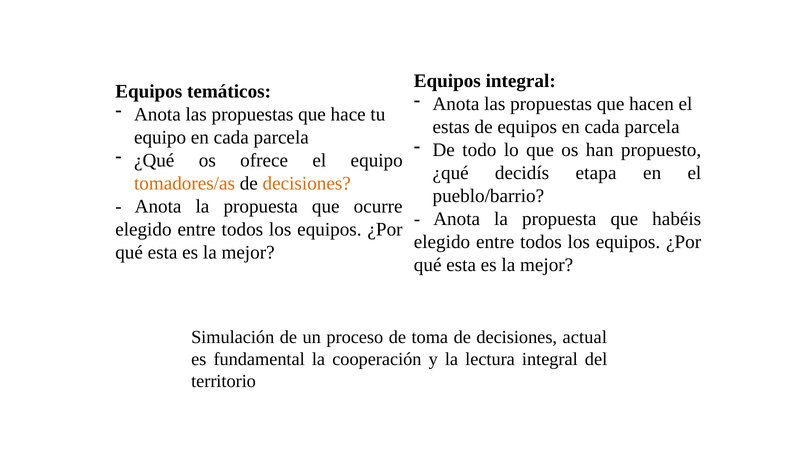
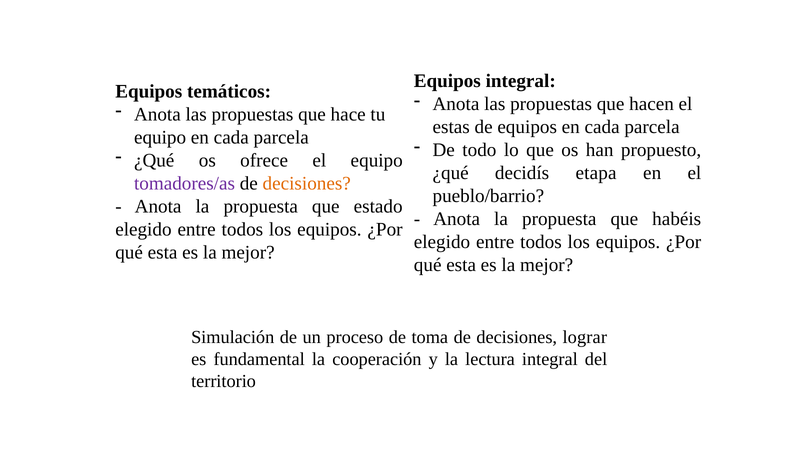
tomadores/as colour: orange -> purple (185, 183)
ocurre: ocurre -> estado (378, 206)
actual: actual -> lograr (585, 337)
